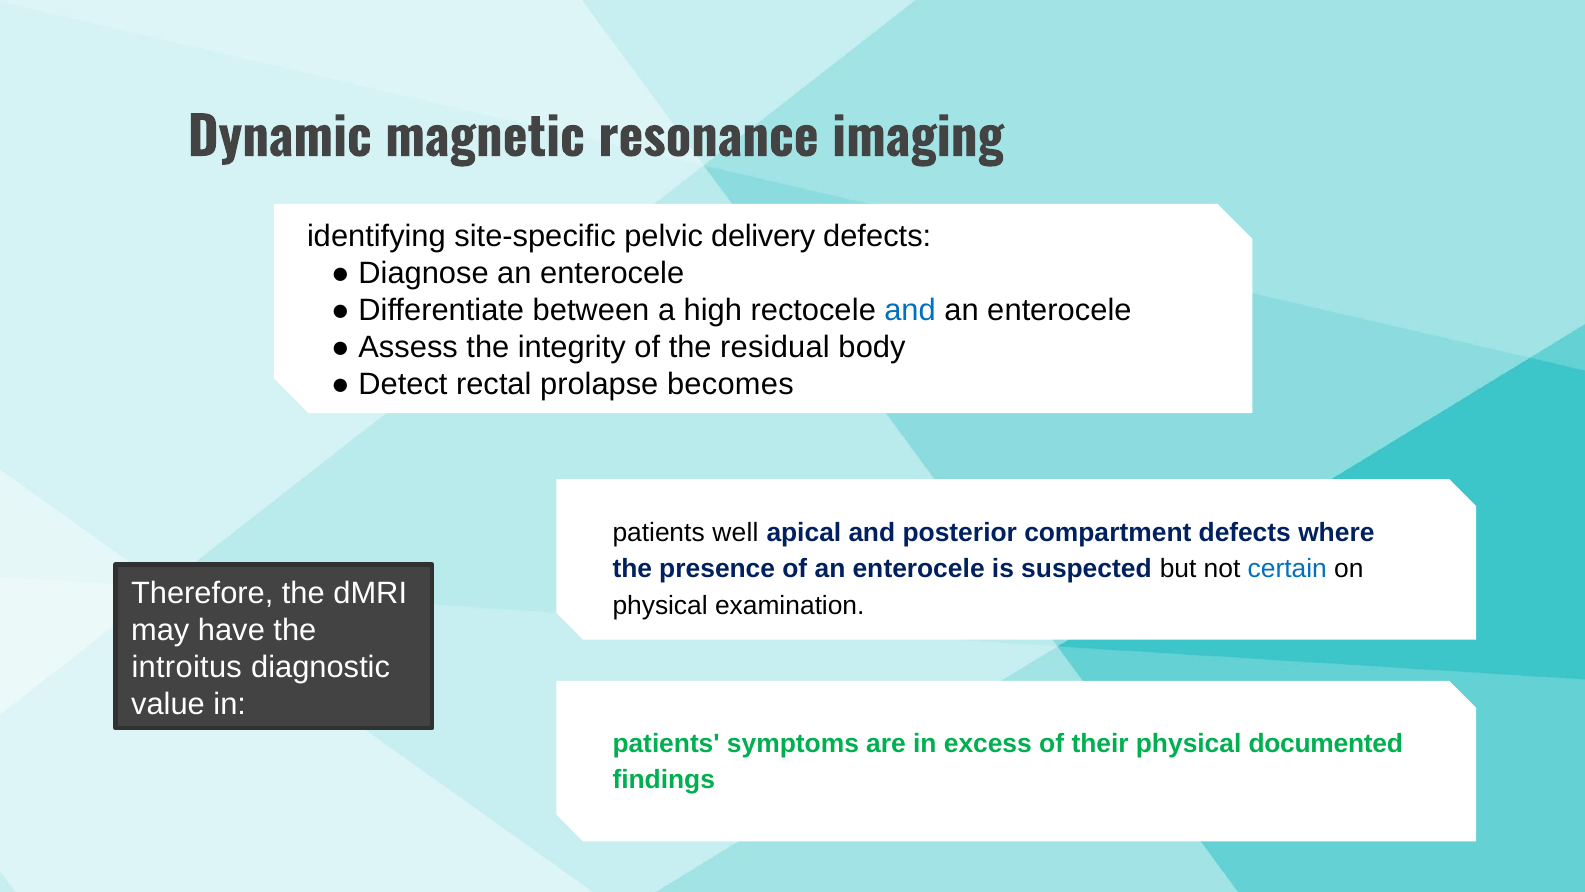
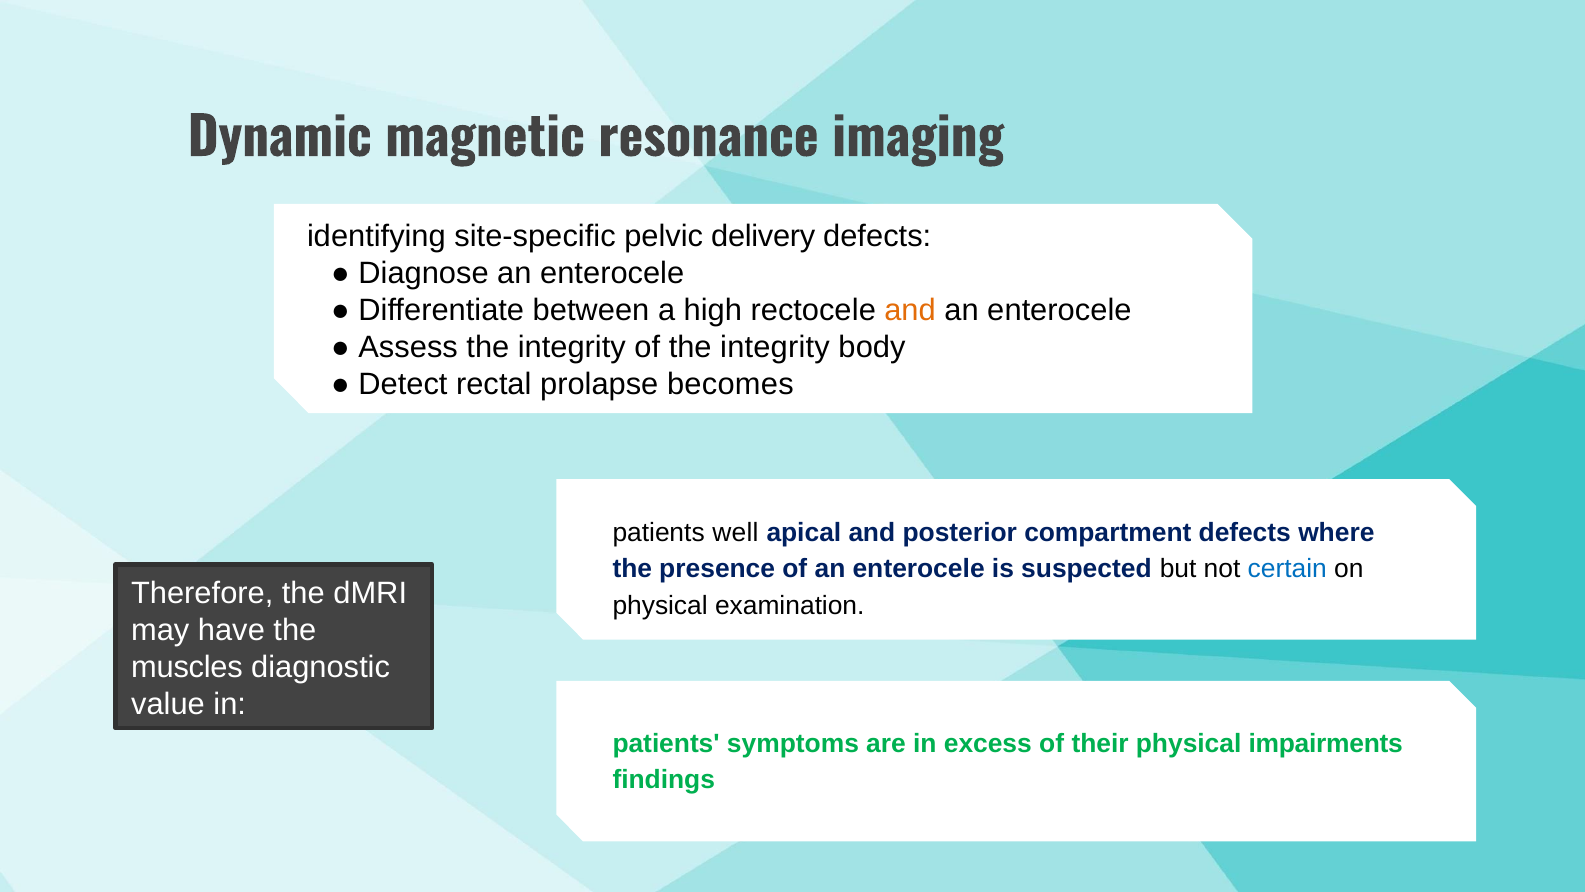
and colour: blue -> orange (910, 310)
of the residual: residual -> integrity (775, 347)
introitus: introitus -> muscles (187, 667)
documented: documented -> impairments (1326, 743)
